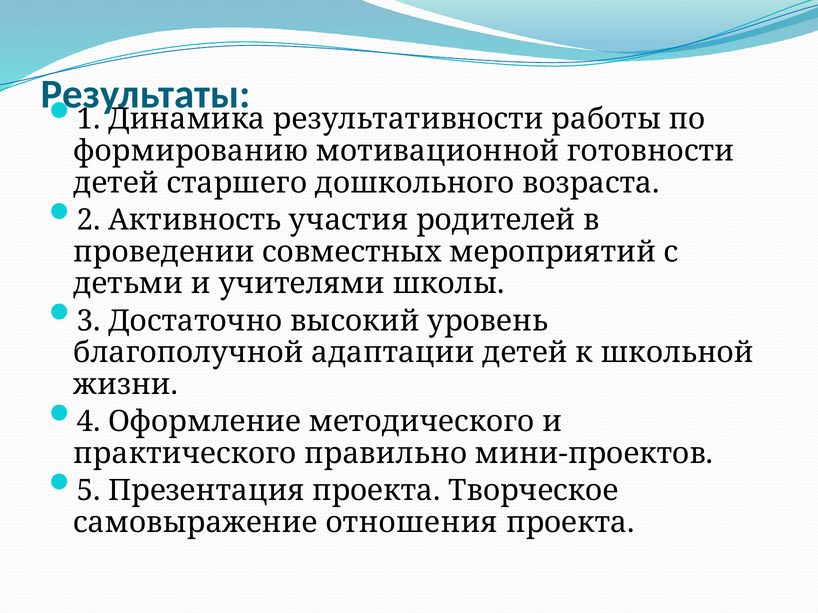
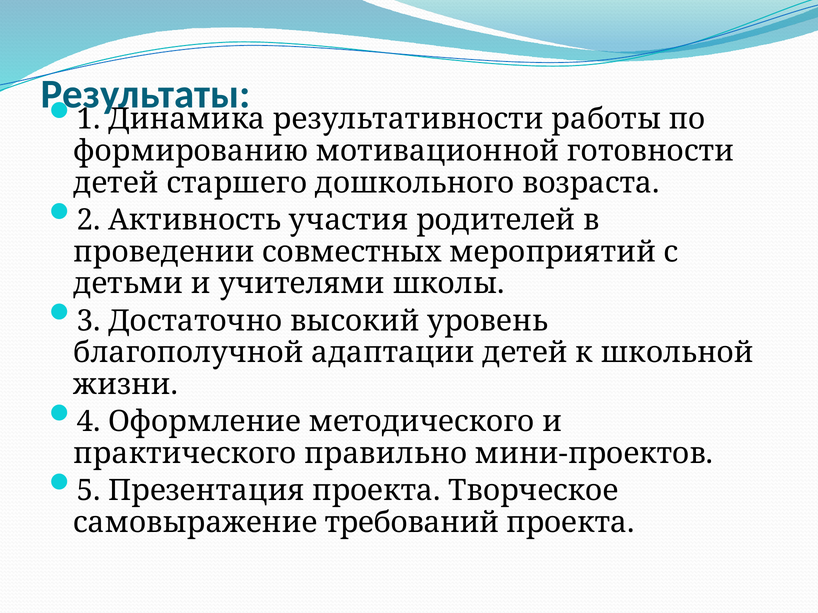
отношения: отношения -> требований (412, 523)
